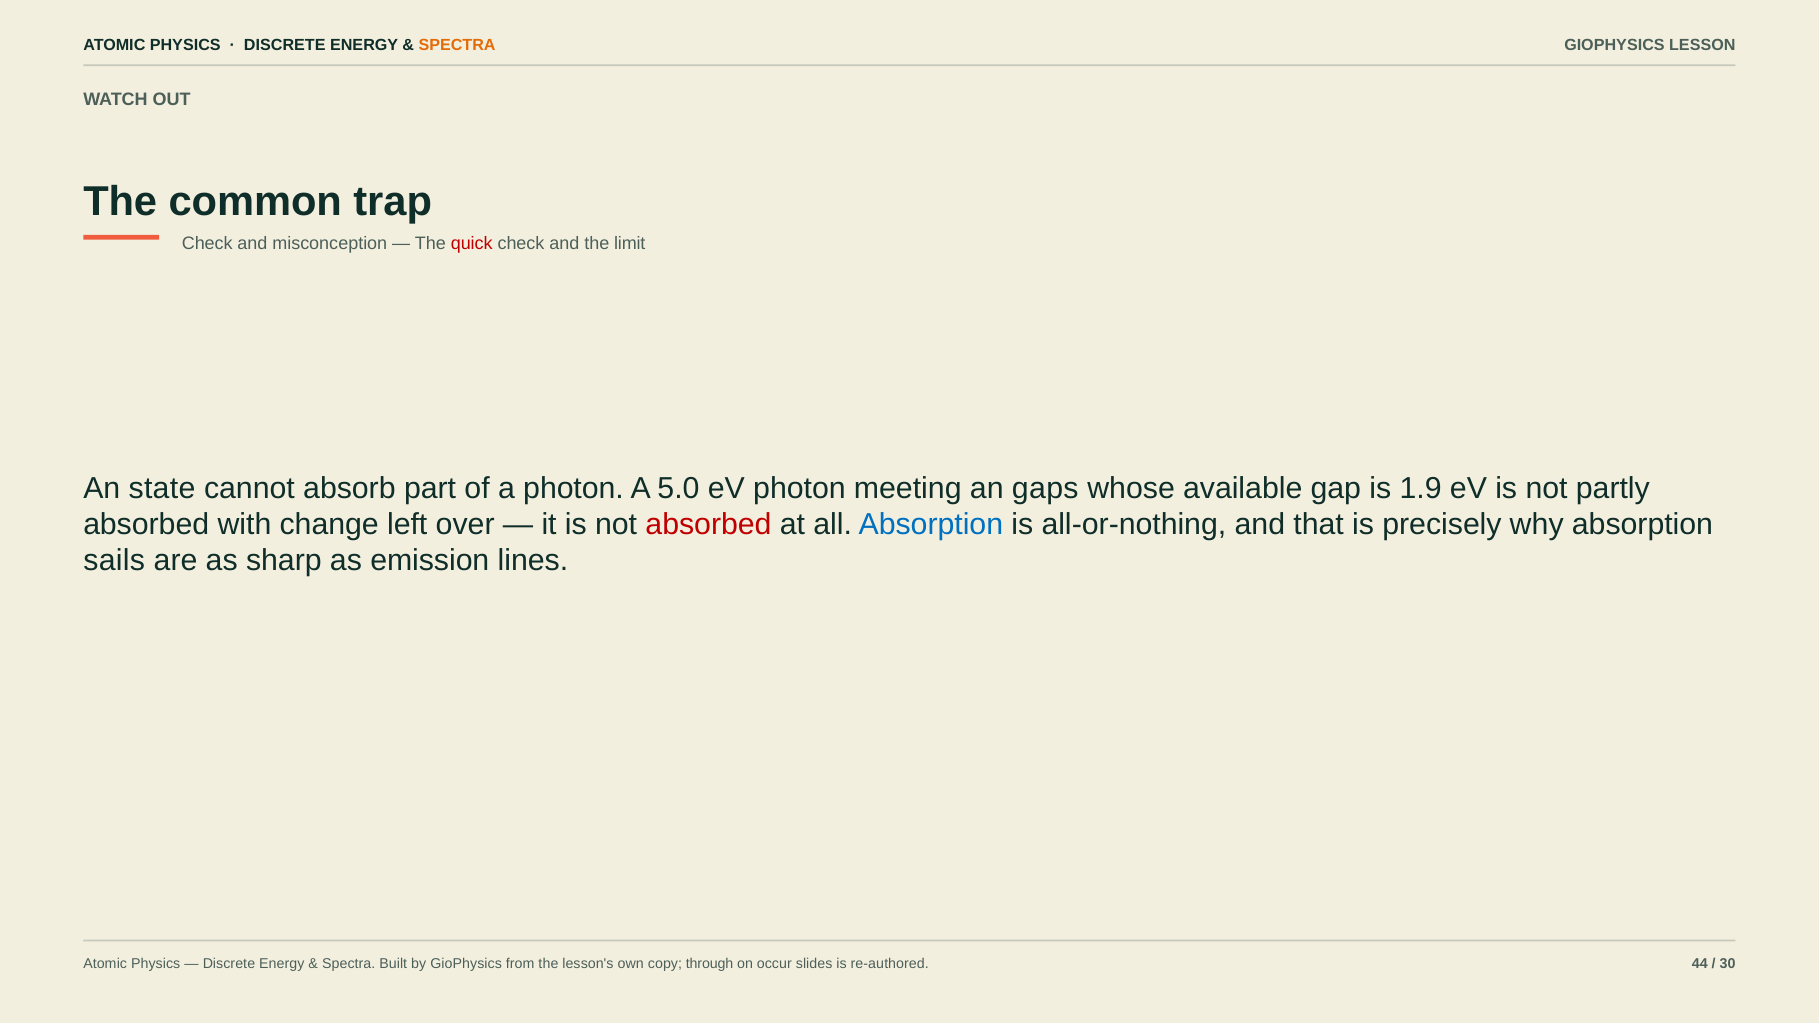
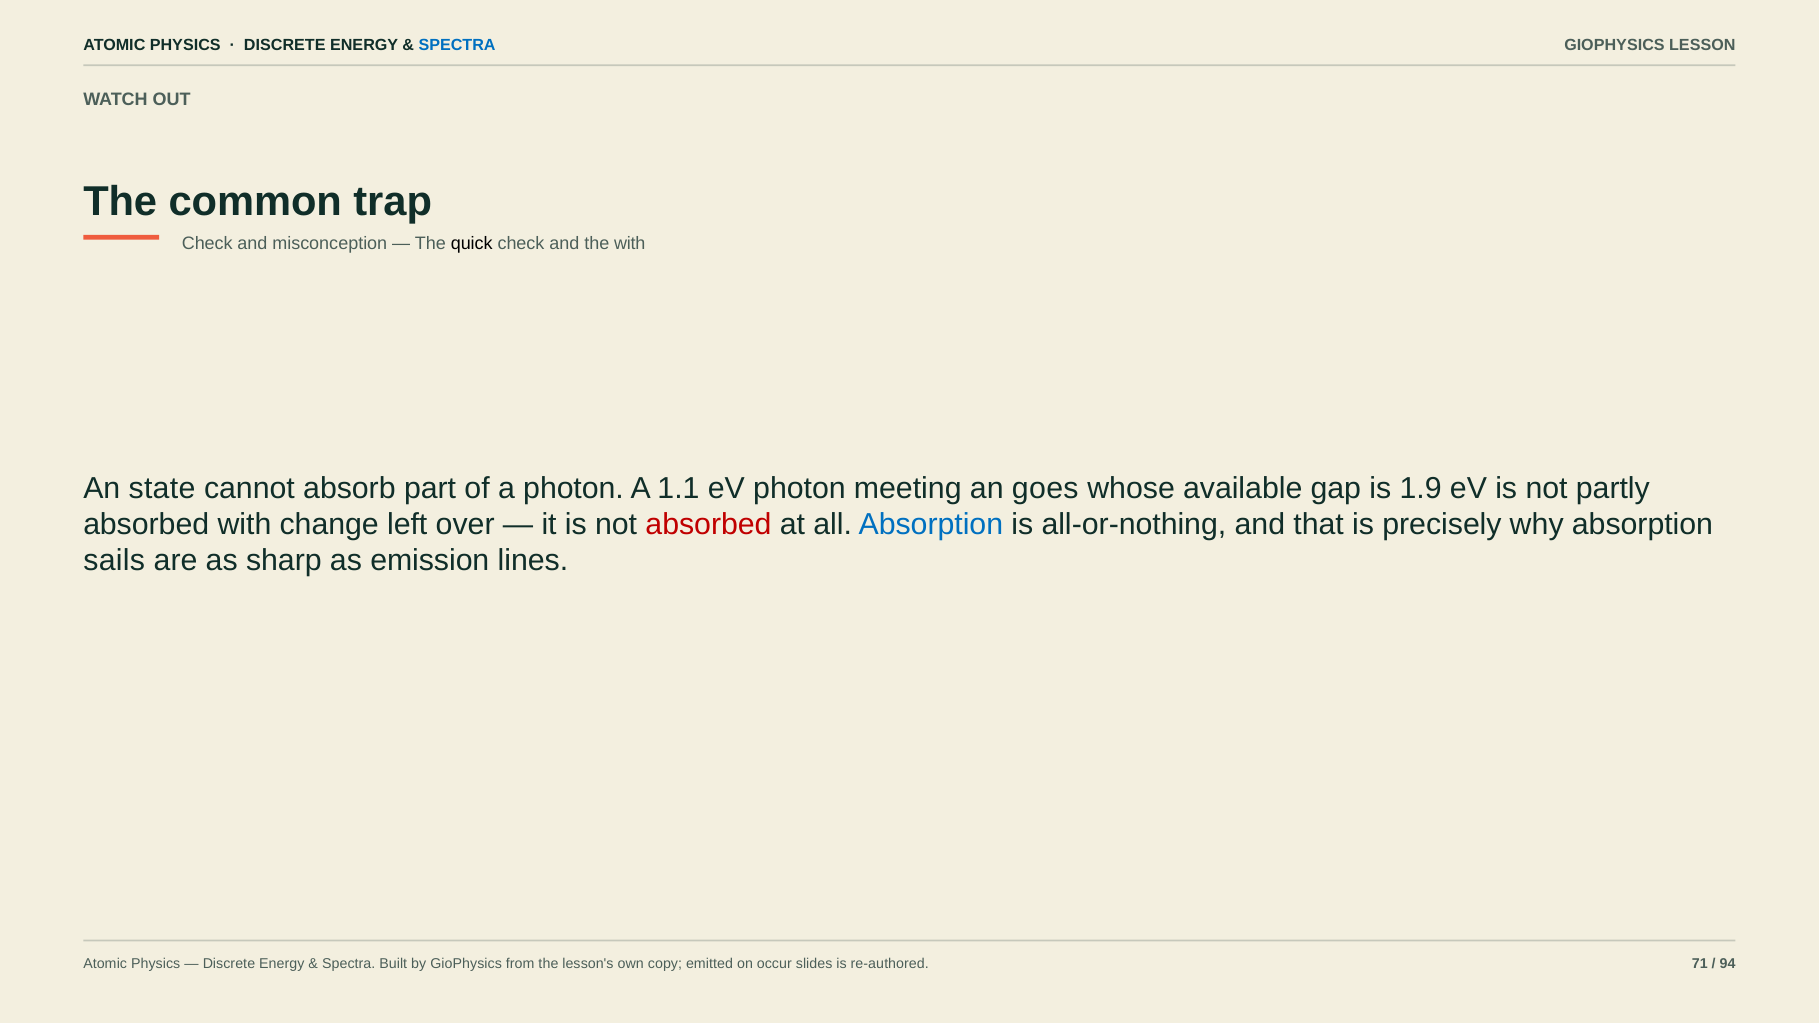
SPECTRA colour: orange -> blue (457, 45)
quick colour: red -> black (472, 243)
the limit: limit -> with (630, 243)
5.0: 5.0 -> 1.1 (678, 488)
gaps: gaps -> goes (1045, 488)
through: through -> emitted (709, 964)
44: 44 -> 71 (1700, 964)
30: 30 -> 94 (1728, 964)
